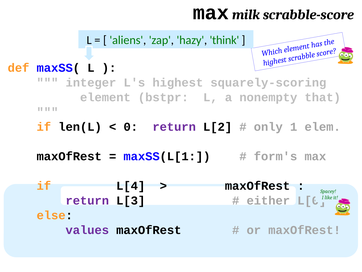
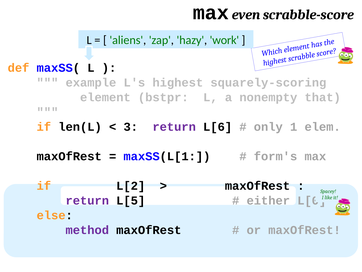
milk: milk -> even (246, 15)
think: think -> work (224, 40)
integer: integer -> example (91, 83)
0: 0 -> 3 (131, 127)
L[2: L[2 -> L[6 (218, 127)
L[4: L[4 -> L[2 (131, 186)
L[3: L[3 -> L[5 (131, 200)
values: values -> method (87, 230)
